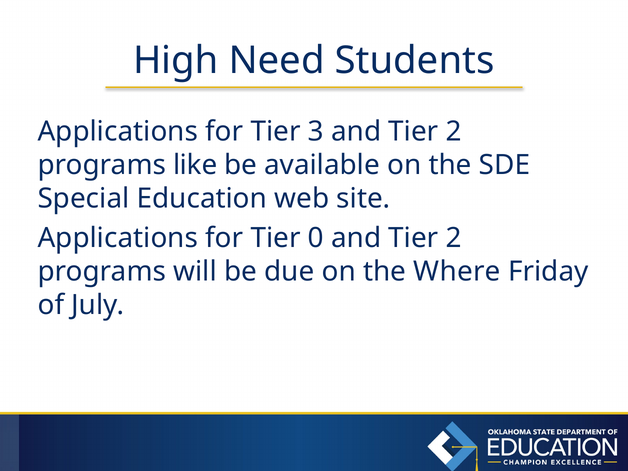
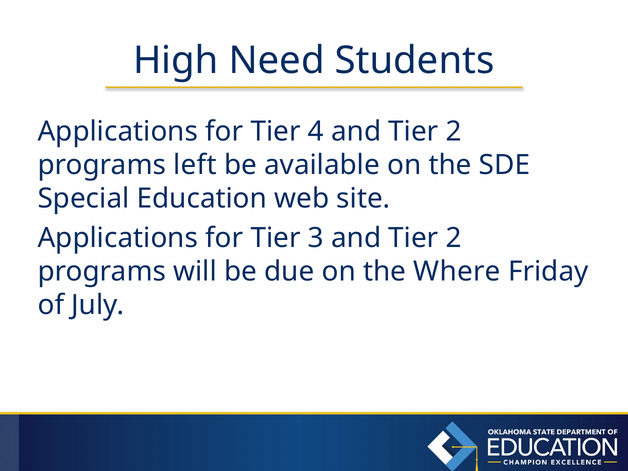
3: 3 -> 4 (316, 132)
like: like -> left (195, 165)
0: 0 -> 3 (316, 238)
